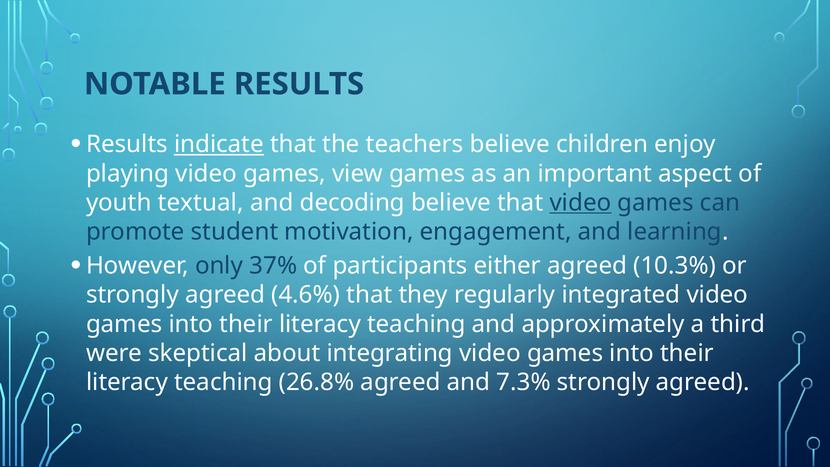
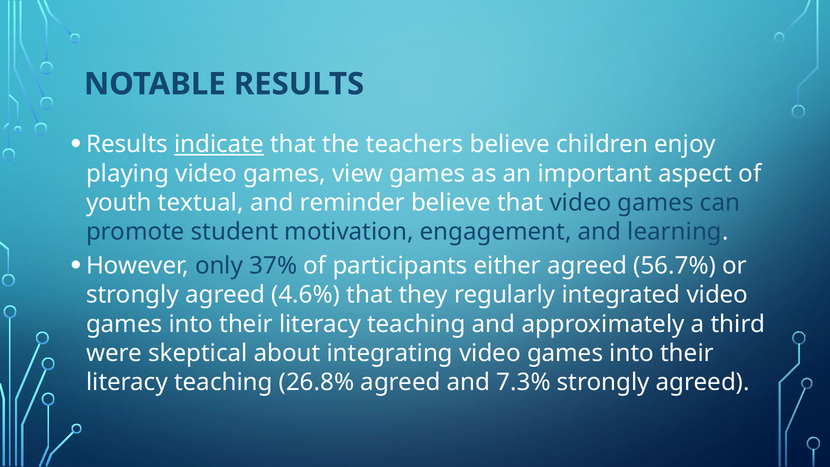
decoding: decoding -> reminder (352, 203)
video underline: present -> none (580, 203)
10.3%: 10.3% -> 56.7% (675, 266)
